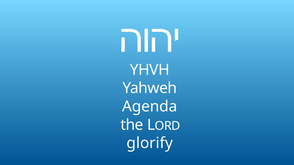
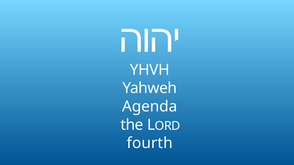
glorify: glorify -> fourth (150, 143)
